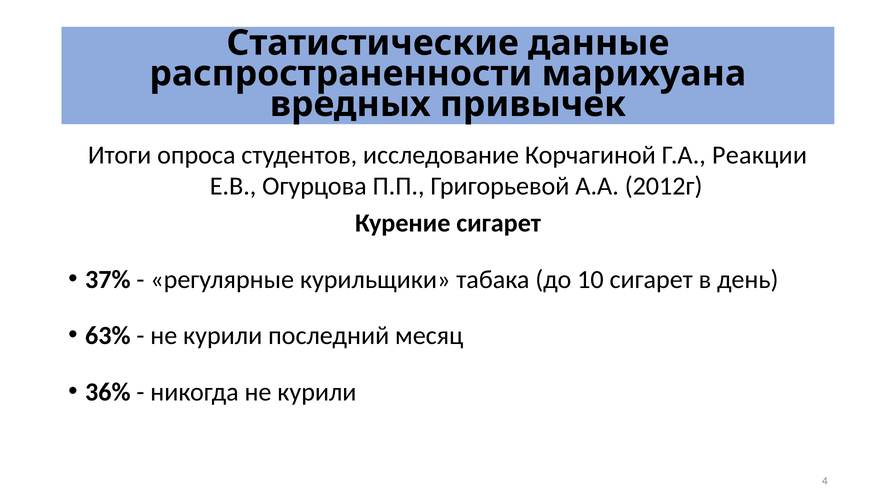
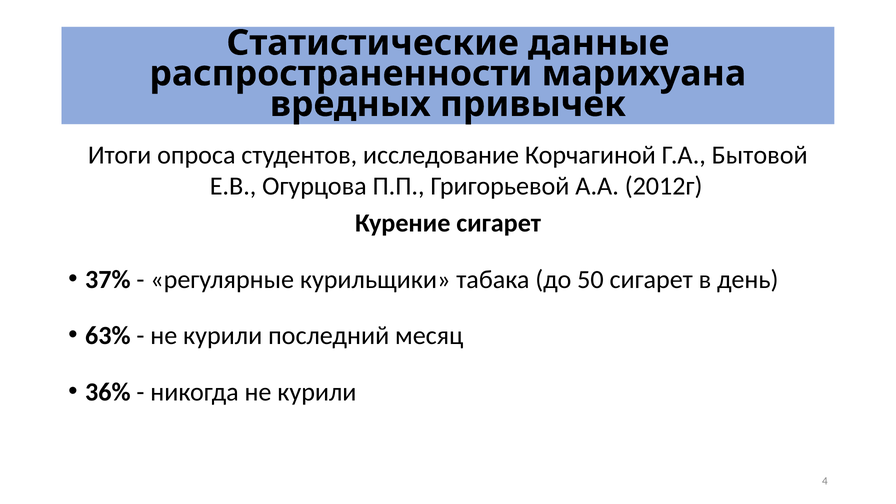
Реакции: Реакции -> Бытовой (760, 155)
10: 10 -> 50 (590, 279)
